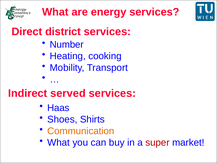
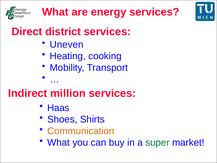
Number: Number -> Uneven (67, 44)
served: served -> million (68, 93)
super colour: red -> green (158, 142)
